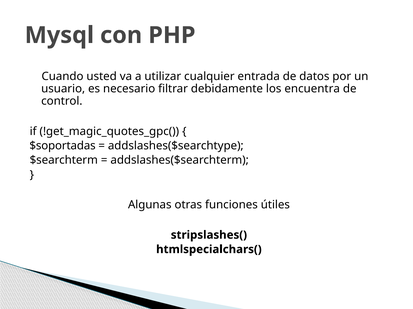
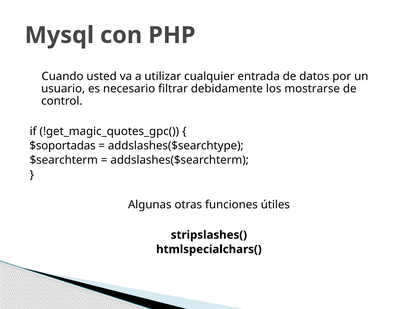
encuentra: encuentra -> mostrarse (312, 89)
